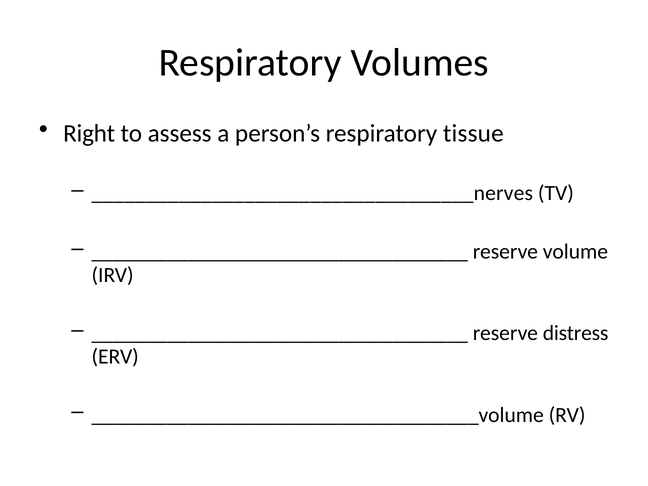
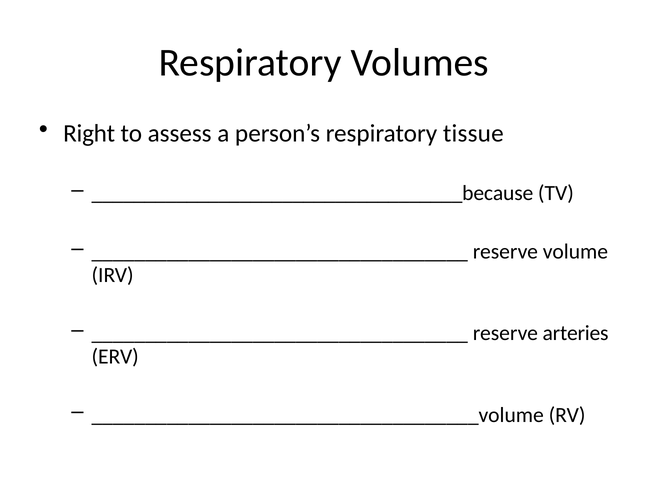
___________________________________nerves: ___________________________________nerves -> ___________________________________because (312, 193)
distress: distress -> arteries (576, 333)
